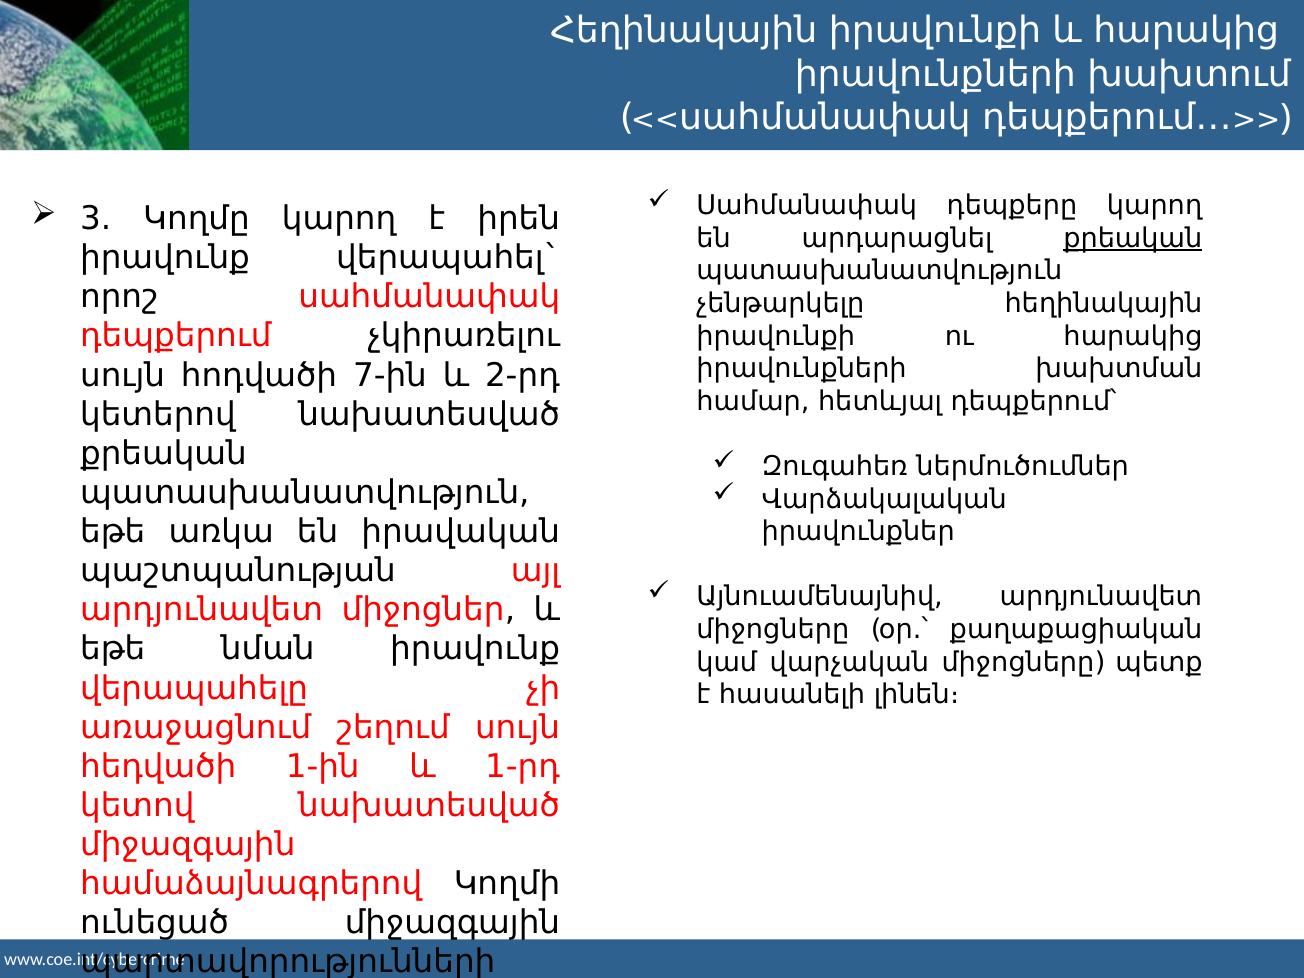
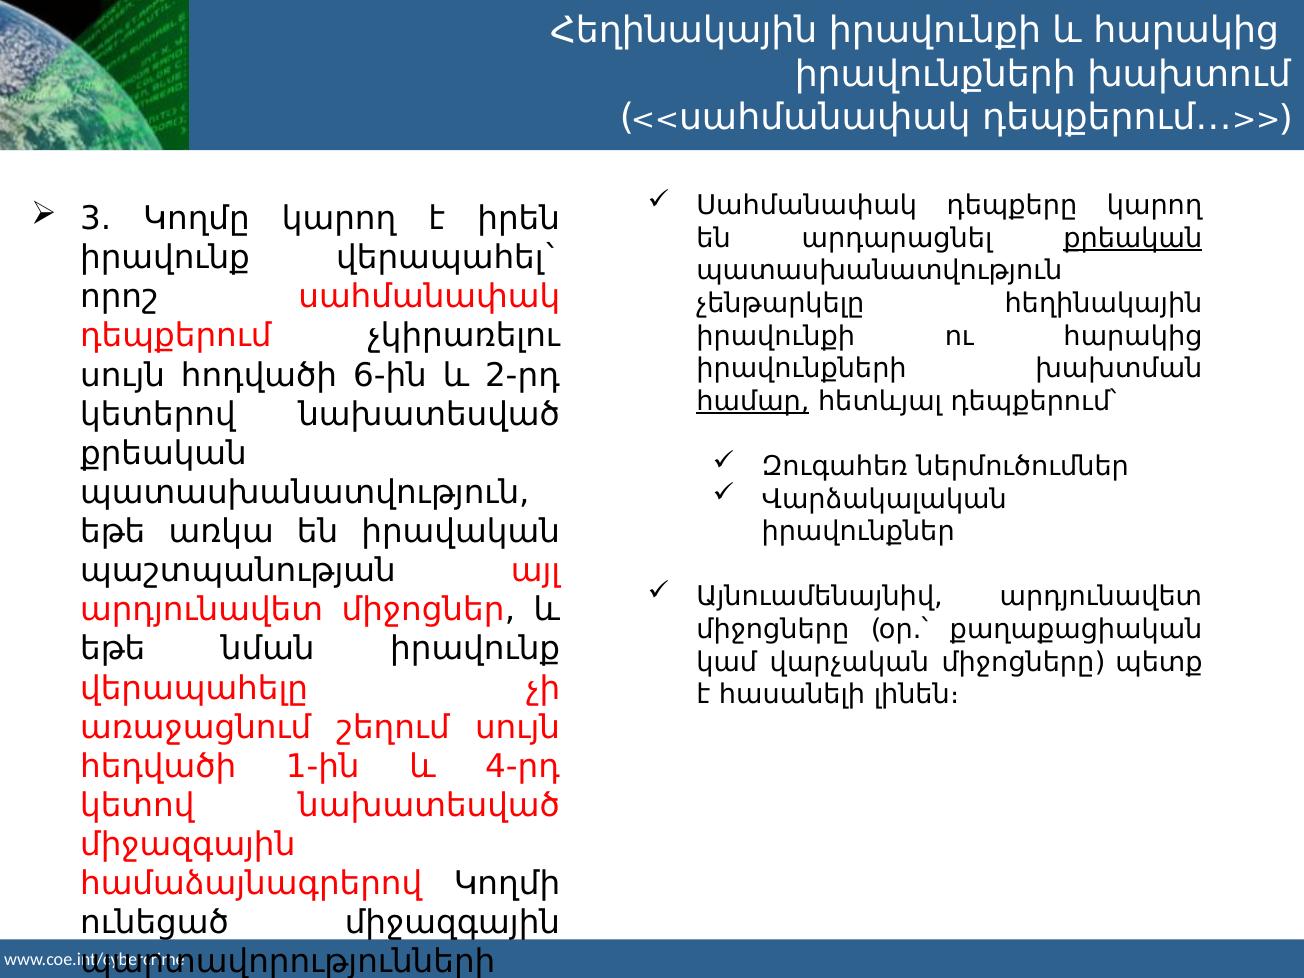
7-ին: 7-ին -> 6-ին (390, 375)
համար underline: none -> present (753, 401)
1-րդ: 1-րդ -> 4-րդ (523, 767)
